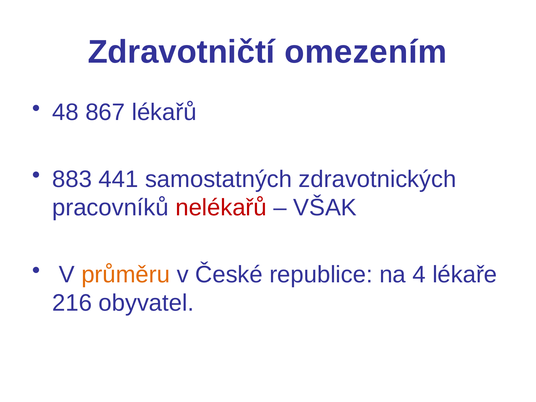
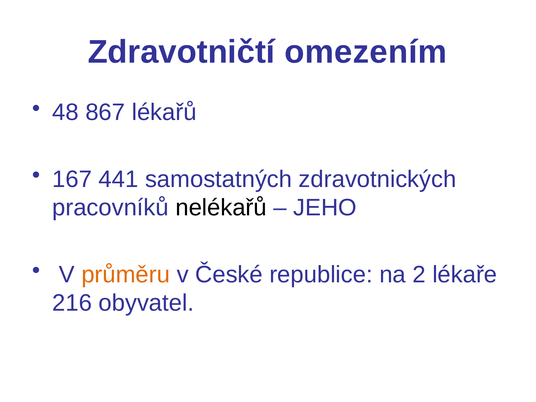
883: 883 -> 167 (72, 179)
nelékařů colour: red -> black (221, 208)
VŠAK: VŠAK -> JEHO (325, 208)
4: 4 -> 2 (419, 274)
